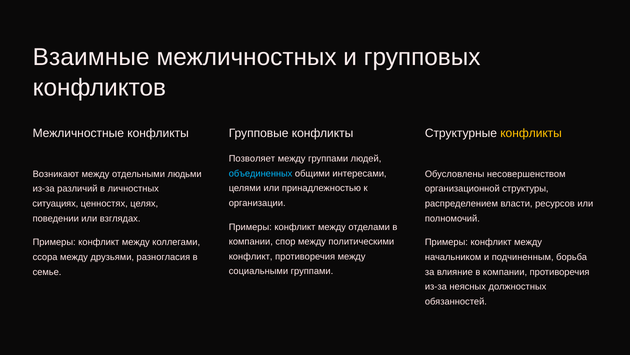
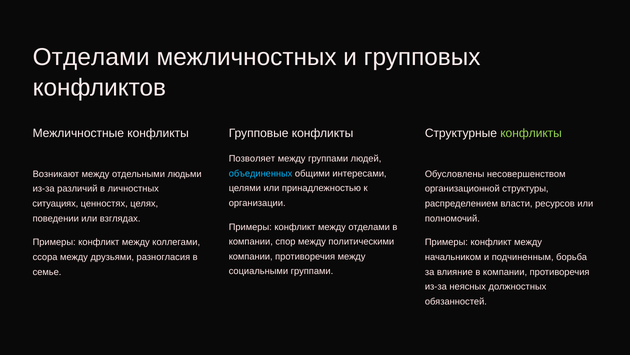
Взаимные: Взаимные -> Отделами (91, 57)
конфликты colour: yellow -> light green (531, 133)
конфликт: конфликт -> компании (251, 256)
